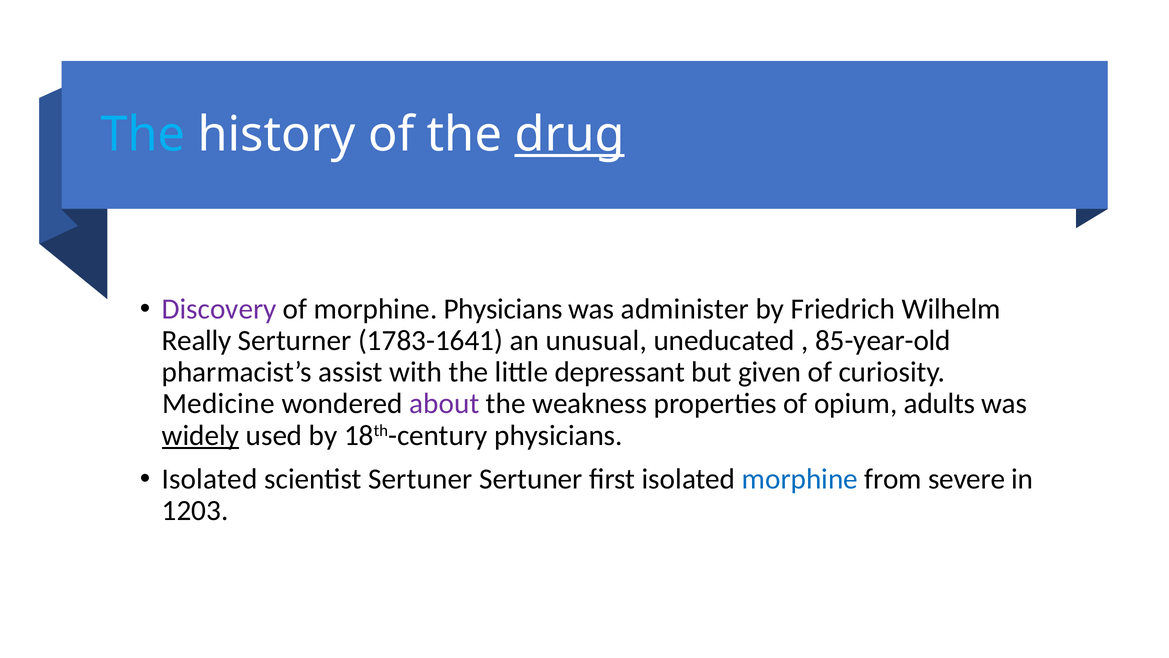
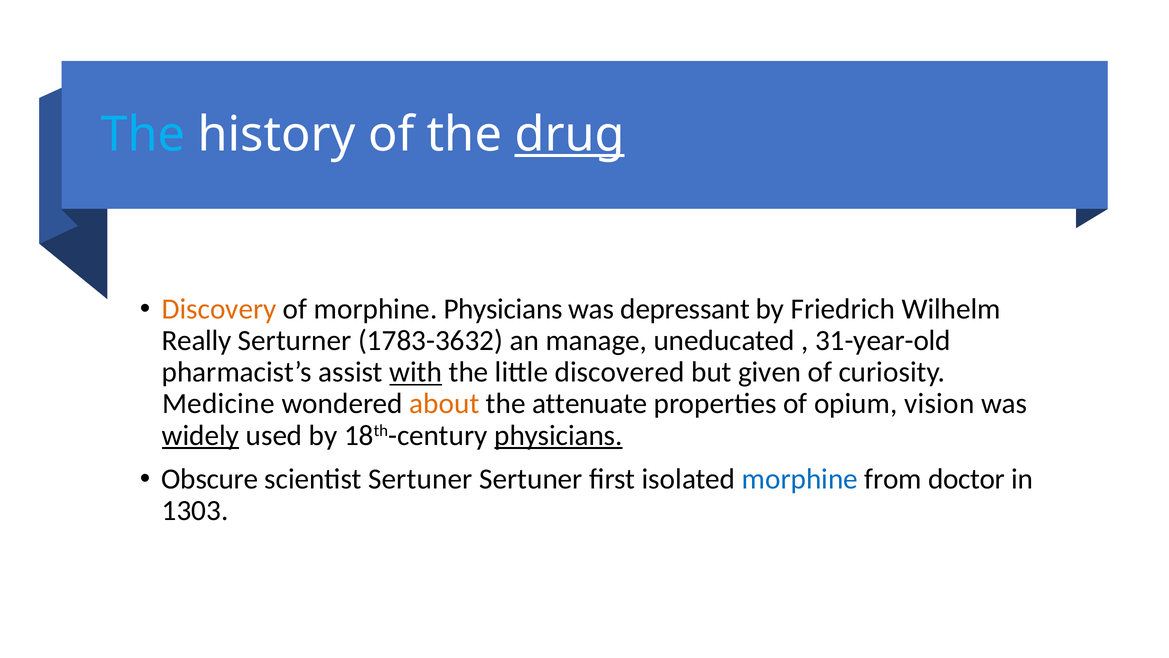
Discovery colour: purple -> orange (219, 309)
administer: administer -> depressant (685, 309)
1783-1641: 1783-1641 -> 1783-3632 (431, 340)
unusual: unusual -> manage (596, 340)
85-year-old: 85-year-old -> 31-year-old (883, 340)
with underline: none -> present (416, 372)
depressant: depressant -> discovered (620, 372)
about colour: purple -> orange (444, 404)
weakness: weakness -> attenuate (590, 404)
adults: adults -> vision (939, 404)
physicians underline: none -> present (559, 435)
Isolated: Isolated -> Obscure (210, 479)
severe: severe -> doctor (967, 479)
1203: 1203 -> 1303 (195, 510)
